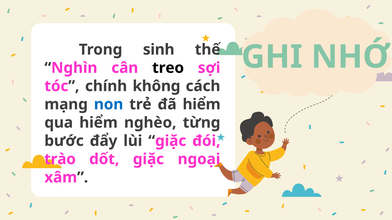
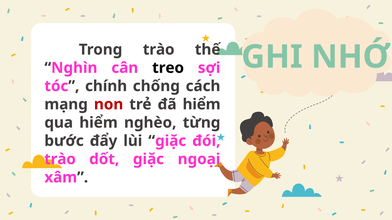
Trong sinh: sinh -> trào (159, 50)
không: không -> chống (156, 86)
non colour: blue -> red (109, 105)
